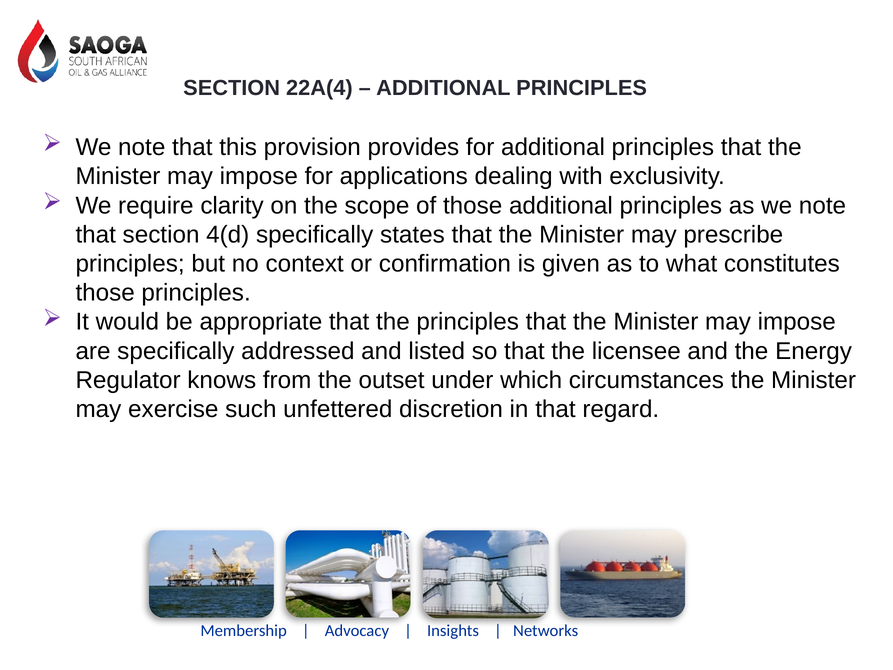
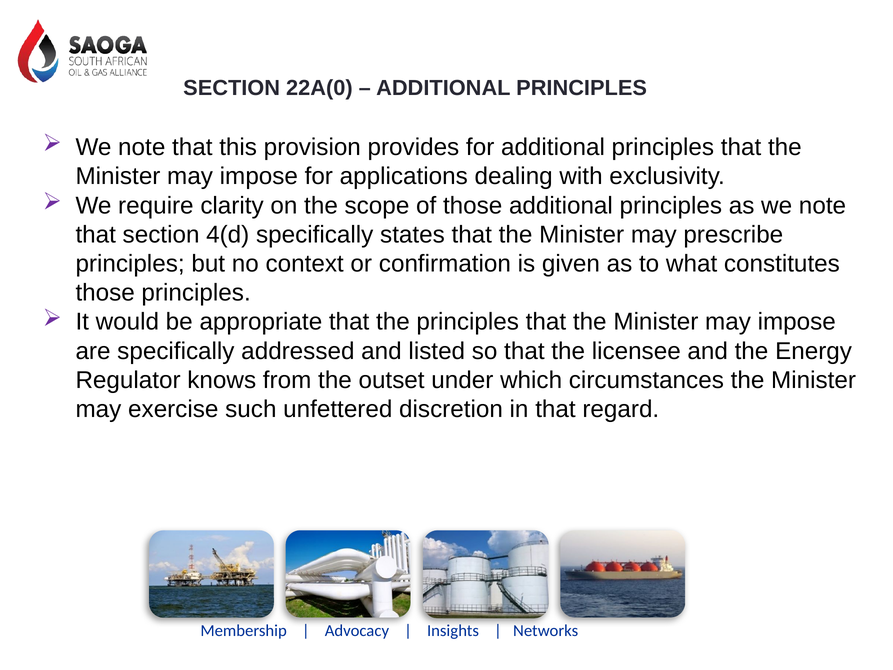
22A(4: 22A(4 -> 22A(0 (319, 88)
